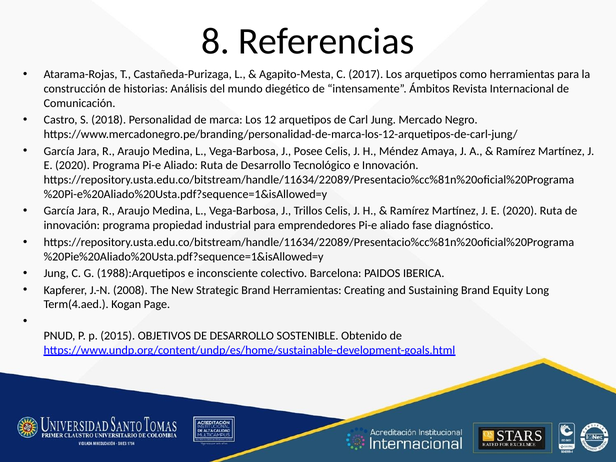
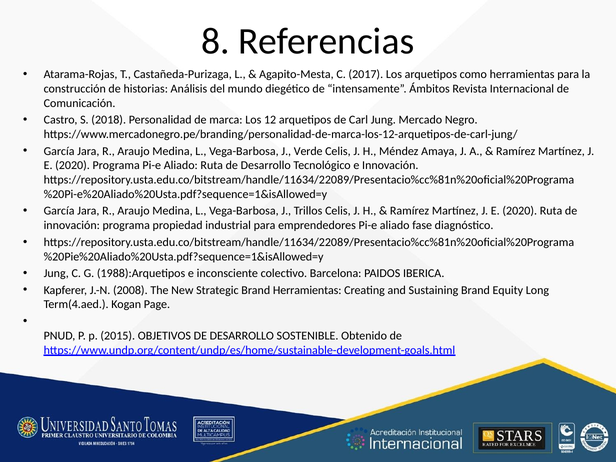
Posee: Posee -> Verde (308, 151)
